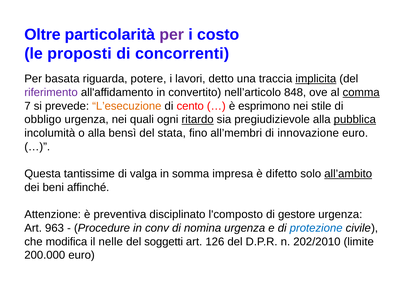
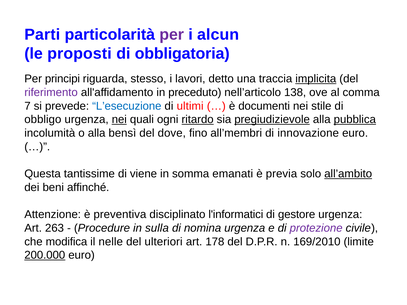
Oltre: Oltre -> Parti (42, 35)
costo: costo -> alcun (218, 35)
concorrenti: concorrenti -> obbligatoria (182, 54)
basata: basata -> principi (62, 79)
potere: potere -> stesso (148, 79)
convertito: convertito -> preceduto (195, 93)
848: 848 -> 138 (295, 93)
comma underline: present -> none (361, 93)
L’esecuzione colour: orange -> blue (127, 106)
cento: cento -> ultimi (190, 106)
esprimono: esprimono -> documenti (264, 106)
nei underline: none -> present (119, 120)
pregiudizievole underline: none -> present (272, 120)
stata: stata -> dove (172, 133)
valga: valga -> viene (143, 174)
impresa: impresa -> emanati (233, 174)
difetto: difetto -> previa (281, 174)
l'composto: l'composto -> l'informatici (236, 215)
963: 963 -> 263 (55, 228)
conv: conv -> sulla (157, 228)
protezione colour: blue -> purple (316, 228)
soggetti: soggetti -> ulteriori (164, 242)
126: 126 -> 178 (215, 242)
202/2010: 202/2010 -> 169/2010 (317, 242)
200.000 underline: none -> present (45, 255)
